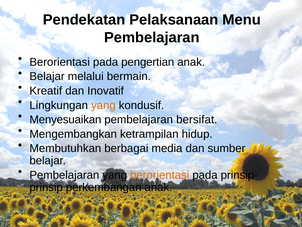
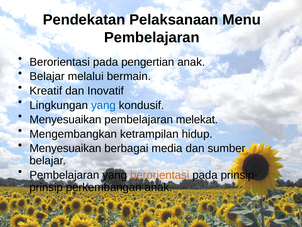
yang colour: orange -> blue (103, 105)
bersifat: bersifat -> melekat (197, 119)
Membutuhkan: Membutuhkan -> Menyesuaikan (65, 148)
